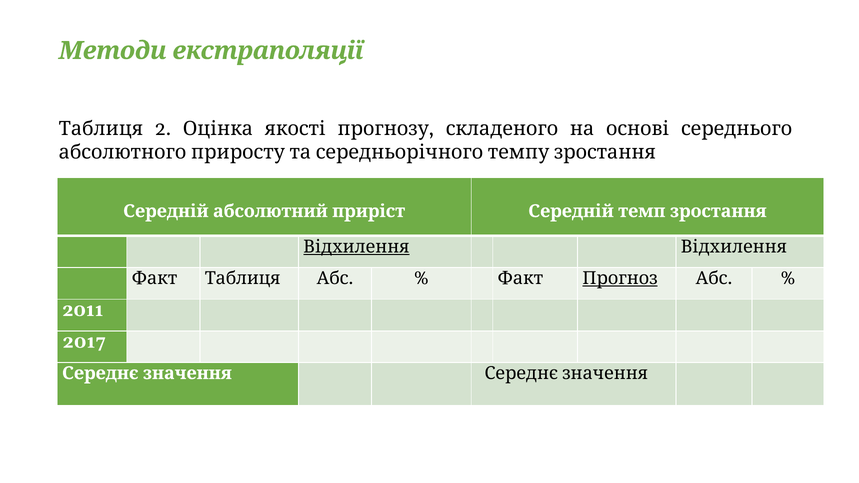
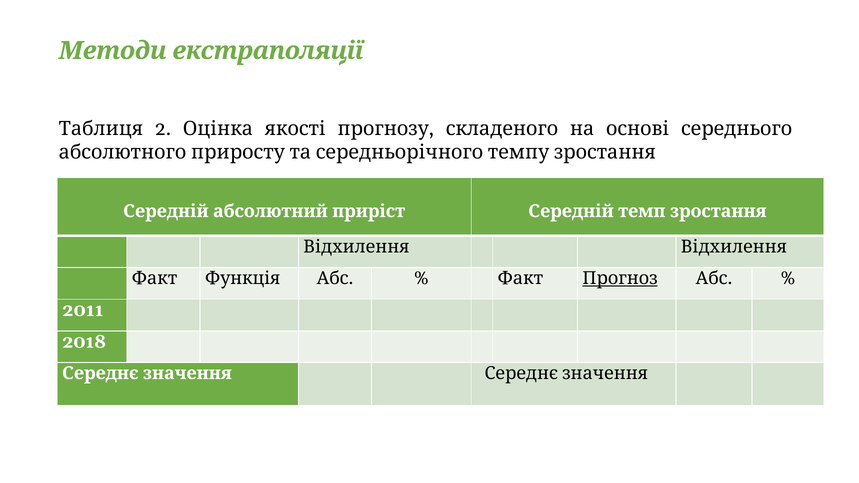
Відхилення underline: present -> none (356, 247)
Факт Таблиця: Таблиця -> Функція (243, 278)
2017: 2017 -> 2018 (84, 342)
